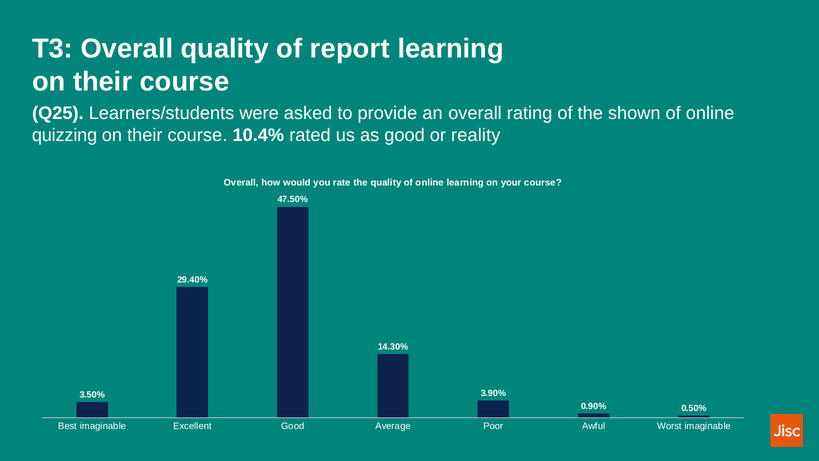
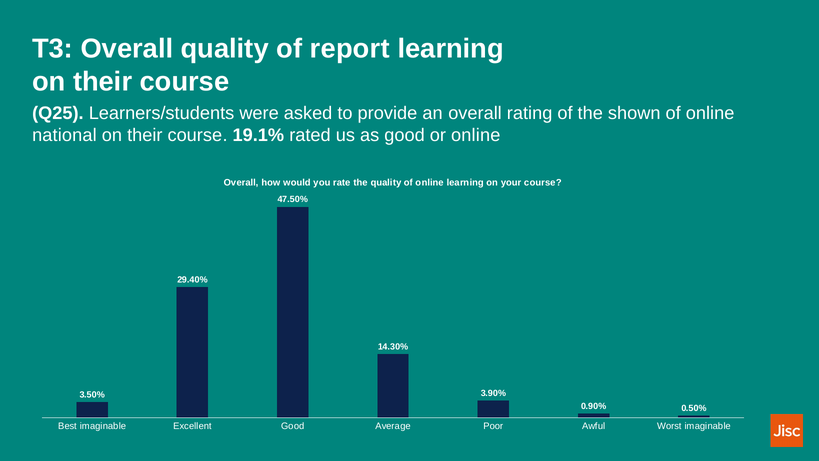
quizzing: quizzing -> national (64, 135)
10.4%: 10.4% -> 19.1% (258, 135)
or reality: reality -> online (476, 135)
